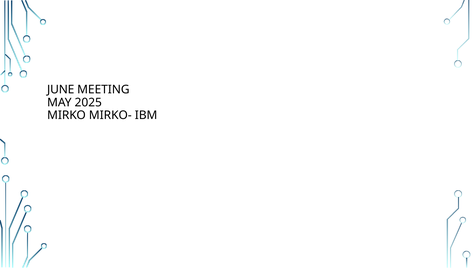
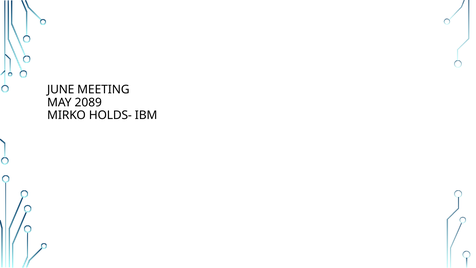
2025: 2025 -> 2089 (88, 102)
MIRKO-: MIRKO- -> HOLDS- (110, 115)
